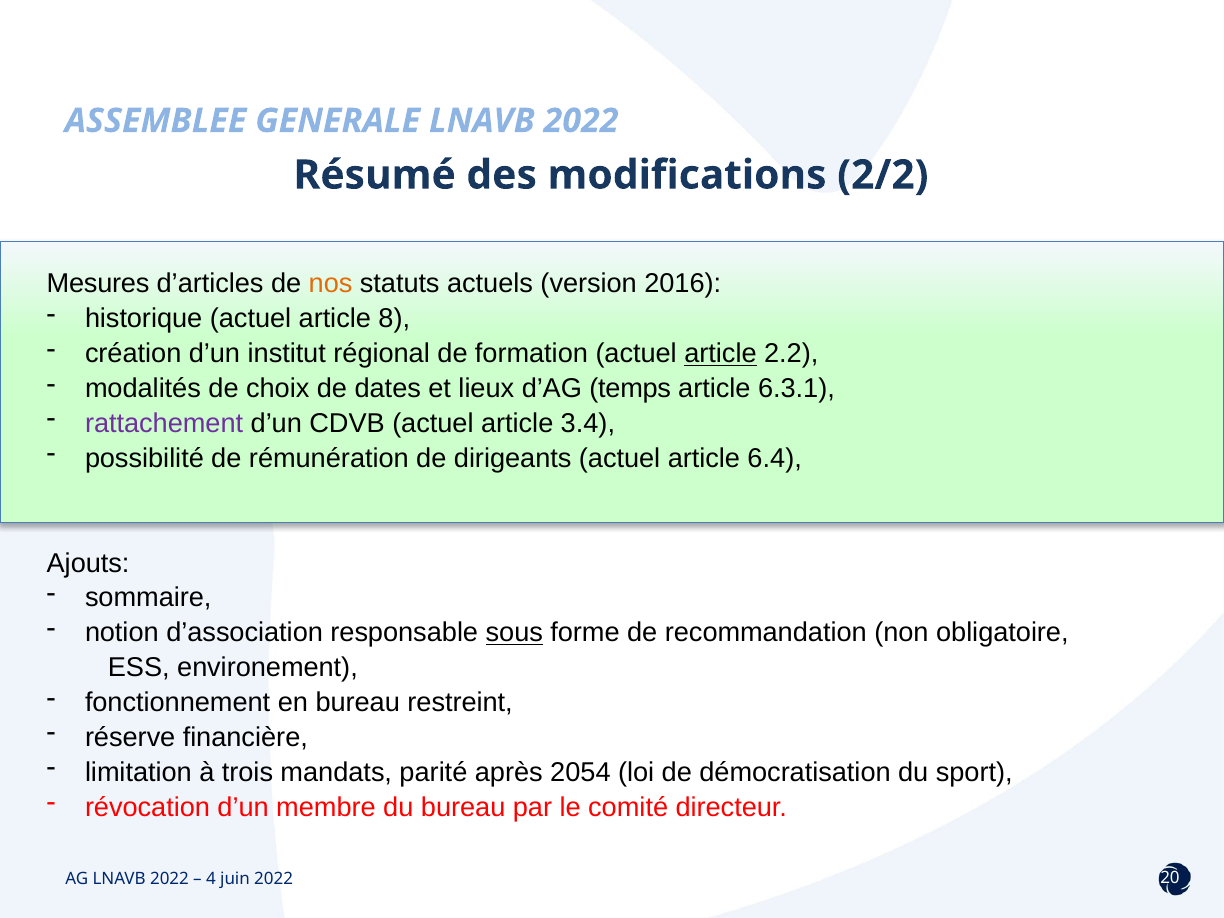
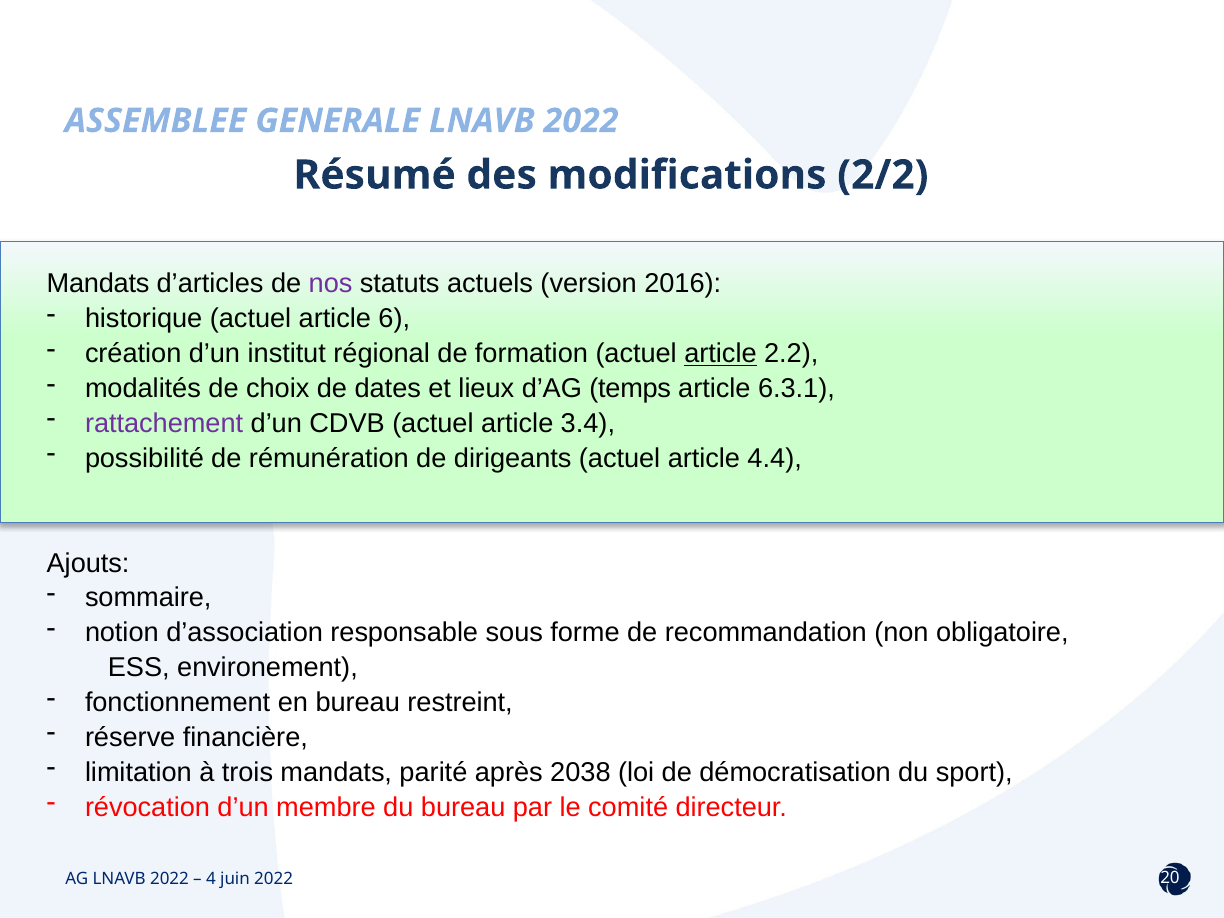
Mesures: Mesures -> Mandats (98, 284)
nos colour: orange -> purple (331, 284)
8: 8 -> 6 (394, 319)
6.4: 6.4 -> 4.4 (775, 458)
sous underline: present -> none (514, 633)
2054: 2054 -> 2038 (580, 772)
